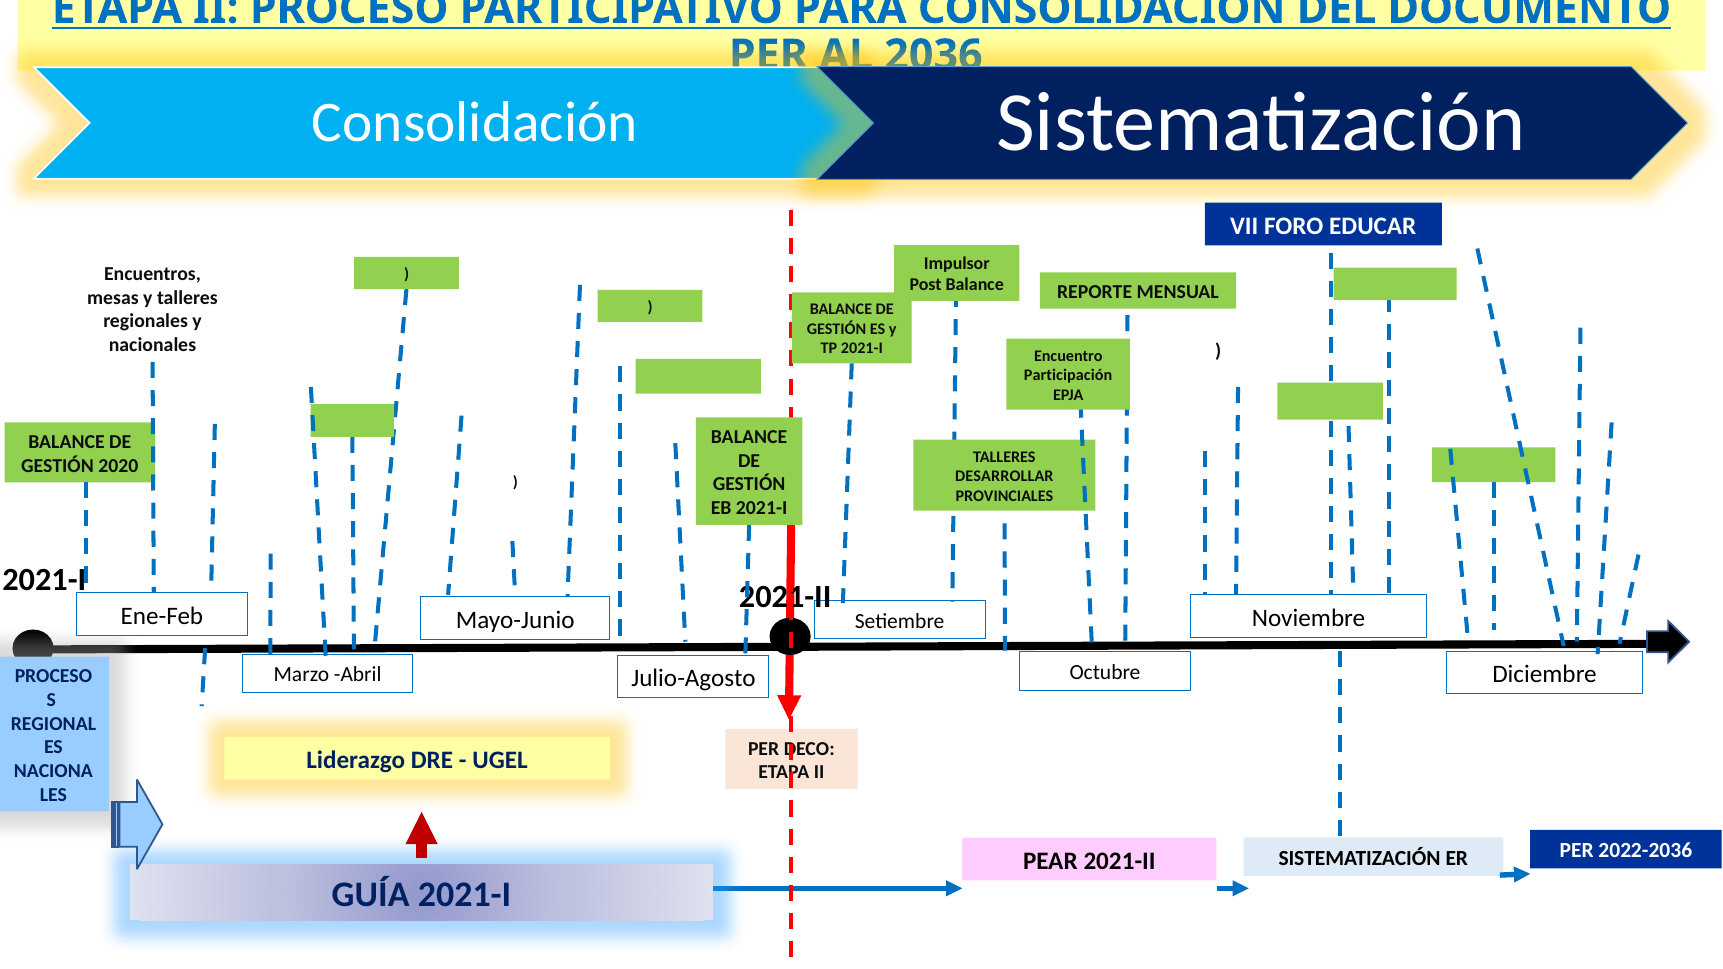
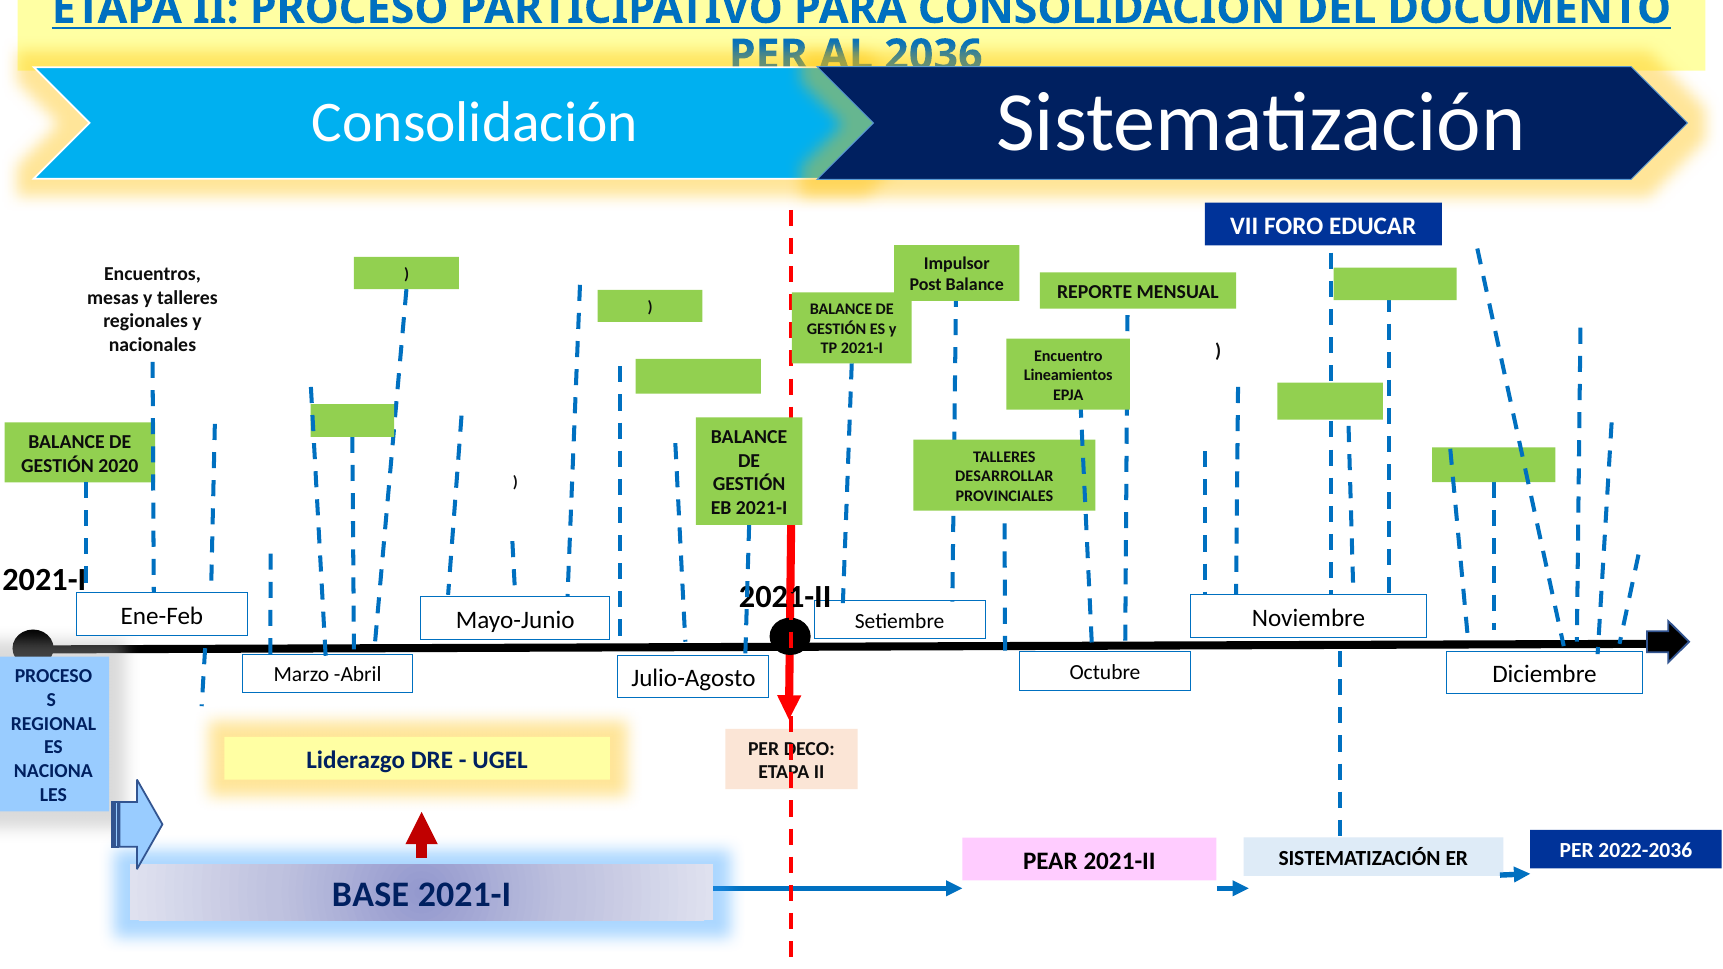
Participación: Participación -> Lineamientos (1068, 375)
GUÍA: GUÍA -> BASE (371, 895)
